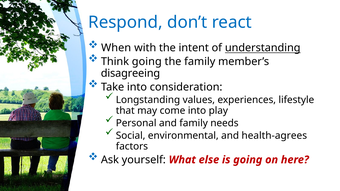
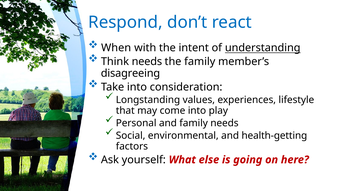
Think going: going -> needs (147, 62)
health-agrees: health-agrees -> health-getting (274, 136)
